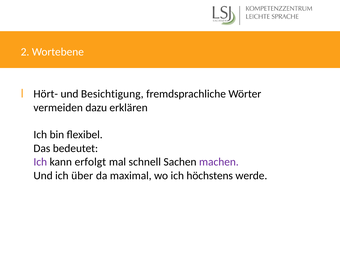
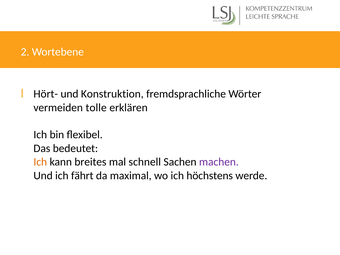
Besichtigung: Besichtigung -> Konstruktion (112, 94)
dazu: dazu -> tolle (96, 108)
Ich colour: purple -> orange (40, 162)
erfolgt: erfolgt -> breites (90, 162)
über: über -> fährt (82, 176)
